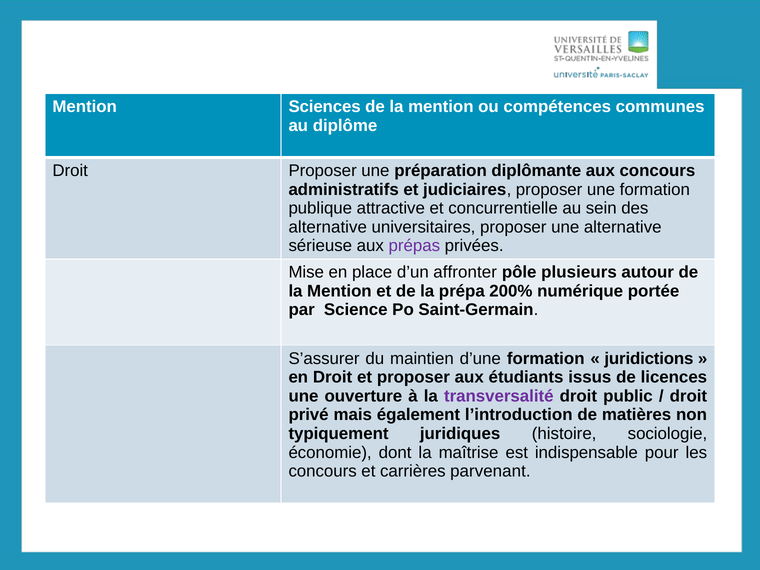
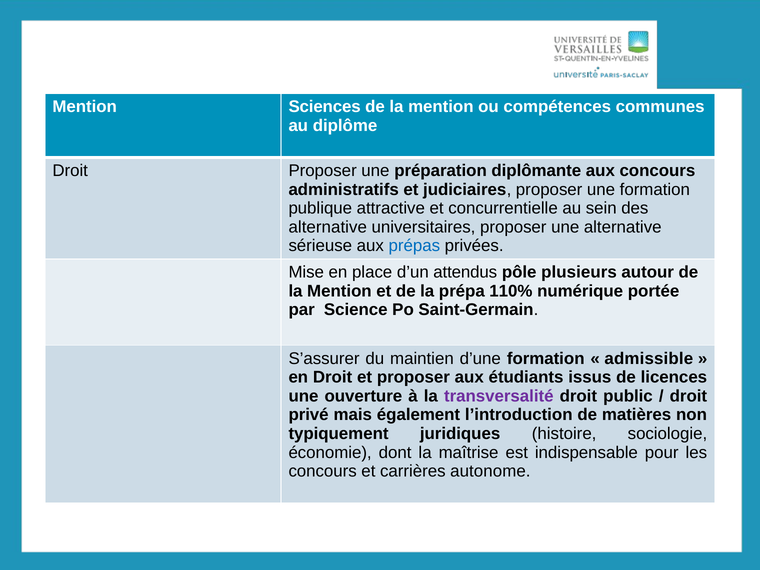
prépas colour: purple -> blue (414, 246)
affronter: affronter -> attendus (465, 272)
200%: 200% -> 110% (511, 291)
juridictions: juridictions -> admissible (649, 359)
parvenant: parvenant -> autonome (490, 471)
